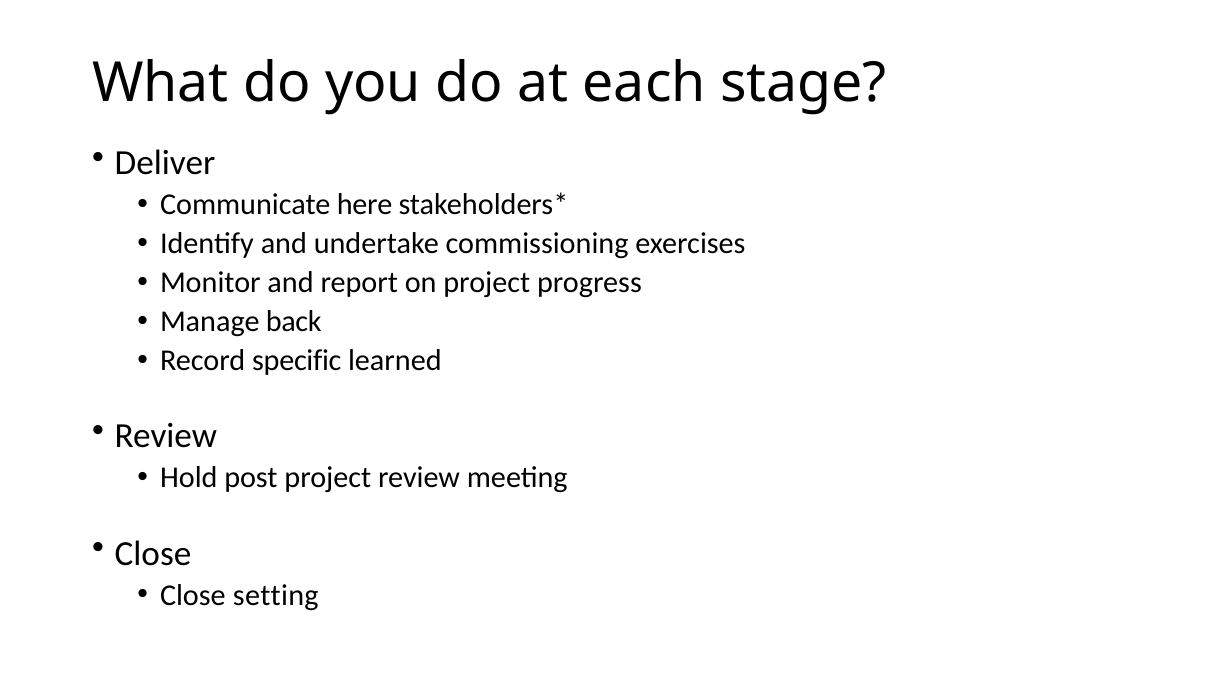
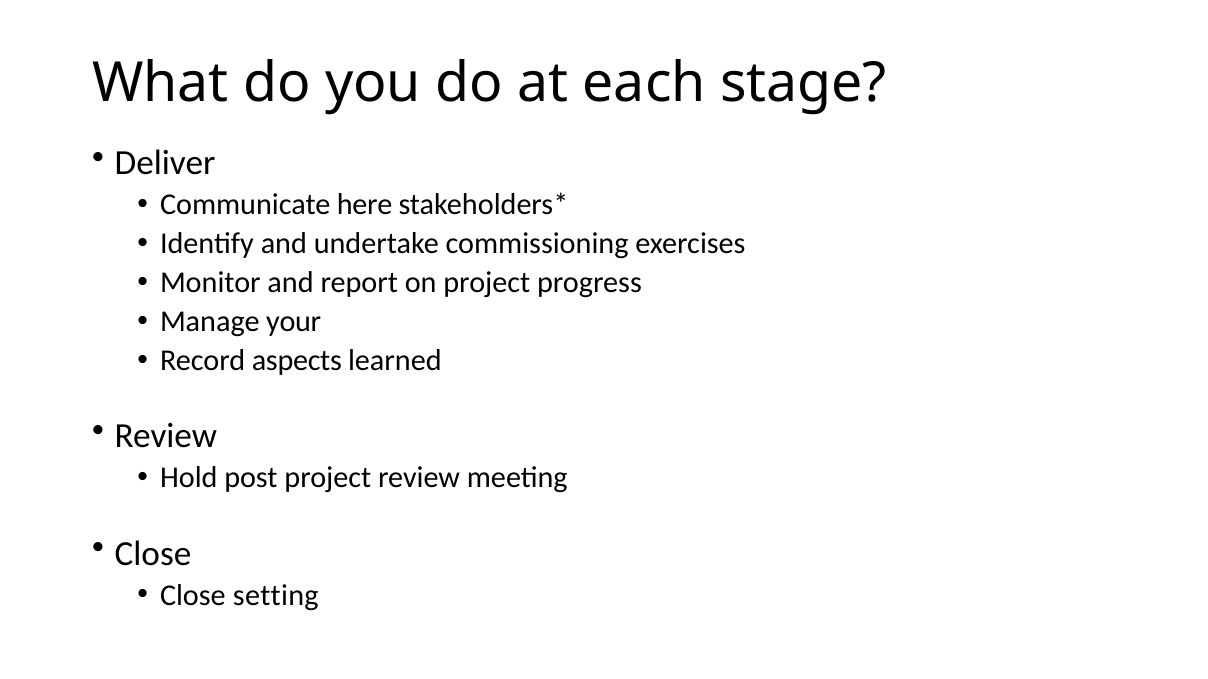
back: back -> your (294, 322)
specific: specific -> aspects (297, 361)
